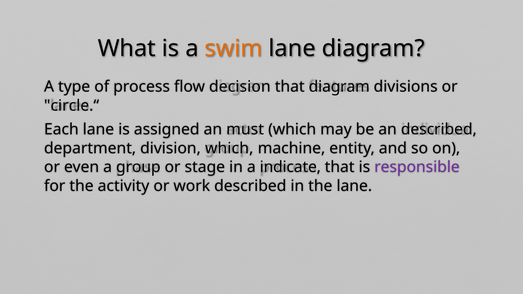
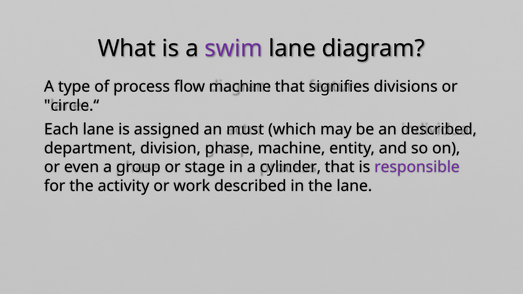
swim colour: orange -> purple (234, 49)
flow decision: decision -> machine (240, 87)
that diagram: diagram -> signifies (339, 87)
division which: which -> phase (229, 148)
indicate: indicate -> cylinder (290, 167)
